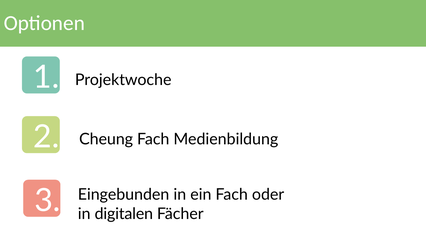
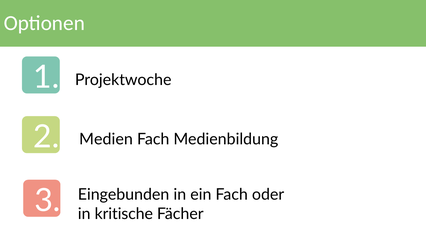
Cheung: Cheung -> Medien (106, 139)
digitalen: digitalen -> kritische (124, 213)
